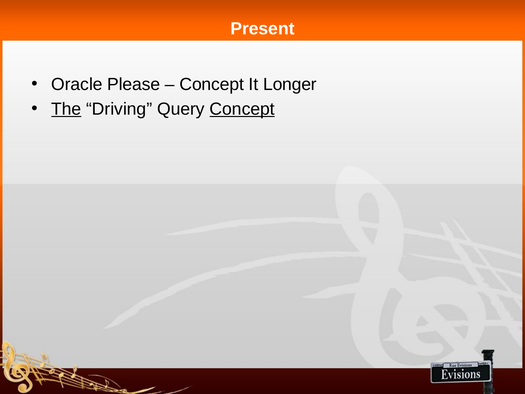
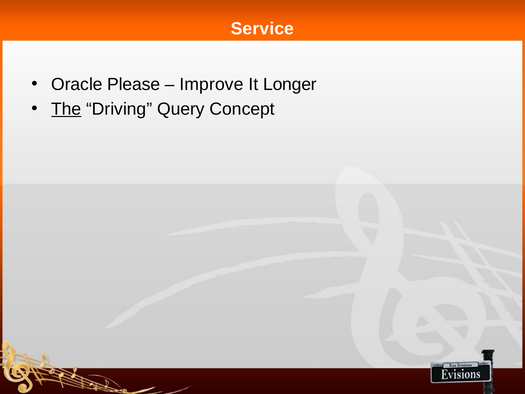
Present: Present -> Service (262, 29)
Concept: Concept -> Improve (212, 84)
Concept underline: present -> none (242, 109)
